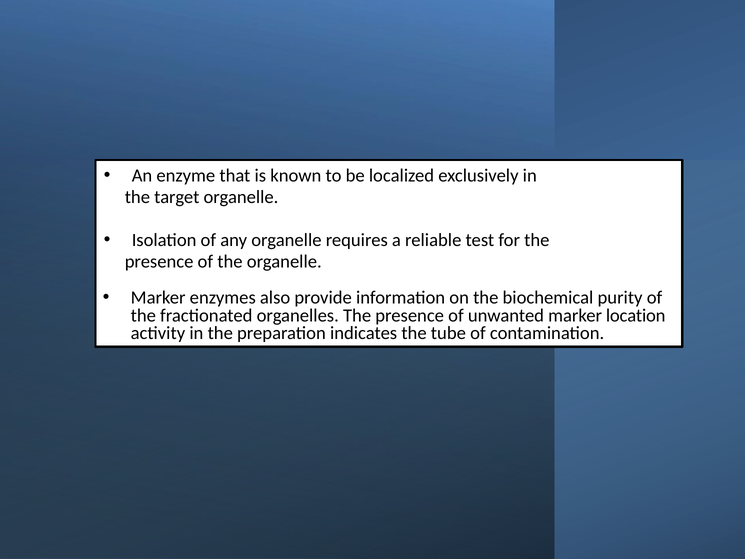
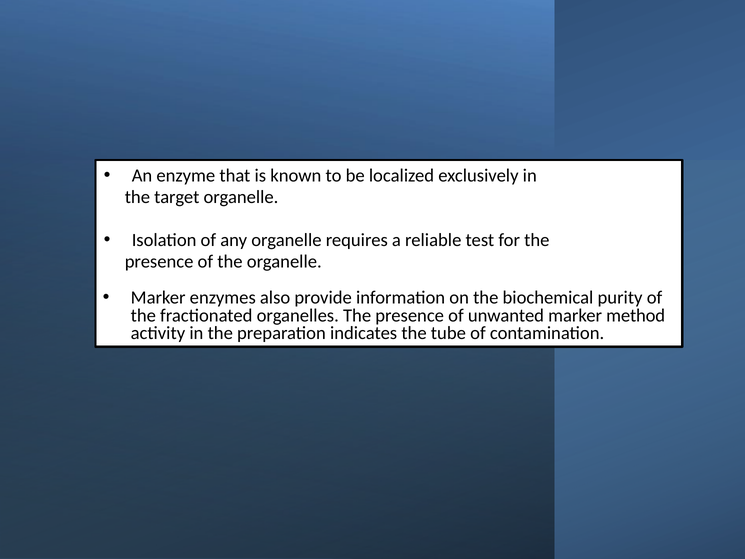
location: location -> method (636, 315)
